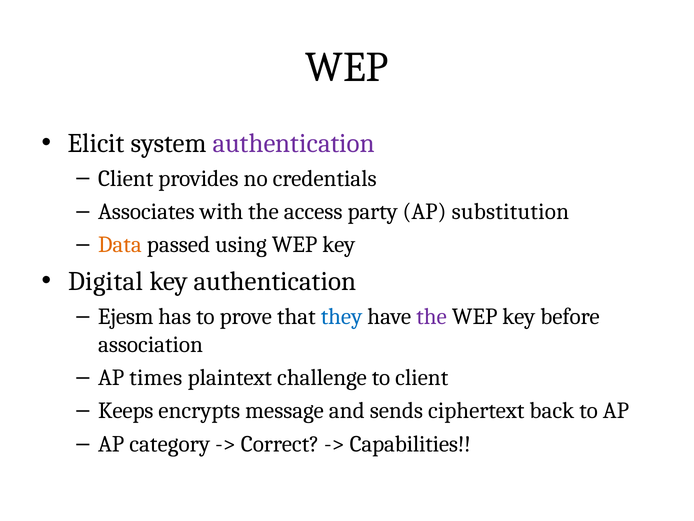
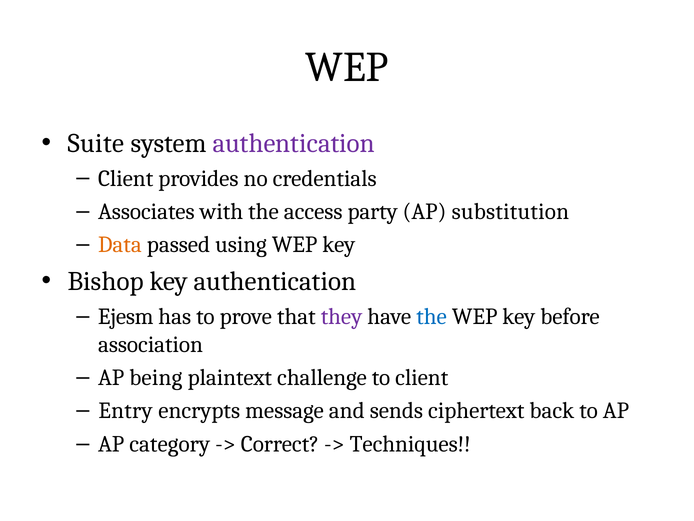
Elicit: Elicit -> Suite (96, 143)
Digital: Digital -> Bishop (106, 281)
they colour: blue -> purple (342, 316)
the colour: purple -> blue (432, 316)
times: times -> being (156, 377)
Keeps: Keeps -> Entry (126, 410)
Capabilities: Capabilities -> Techniques (410, 444)
